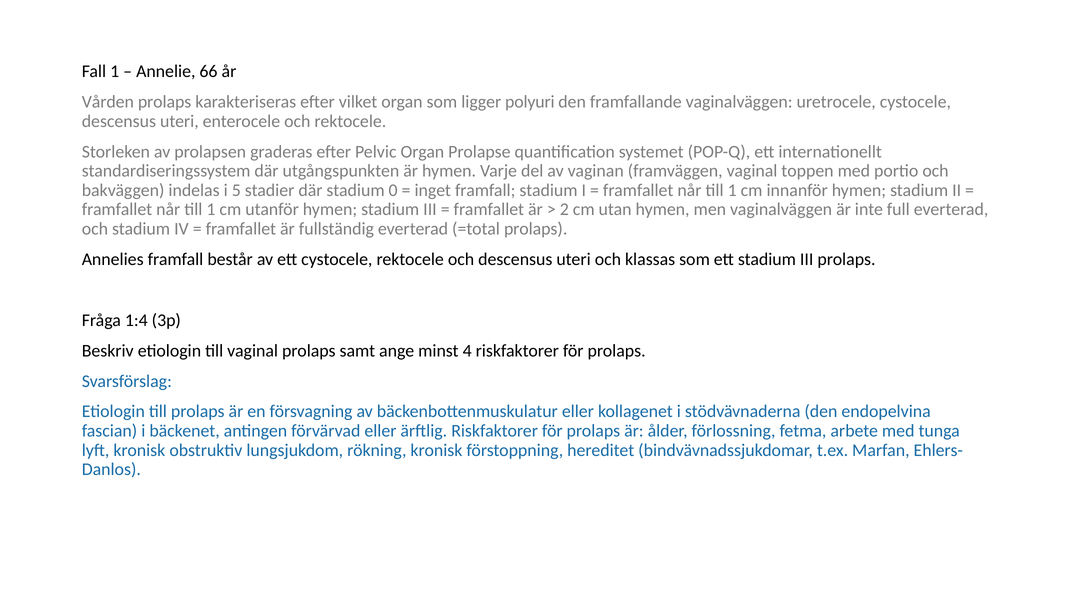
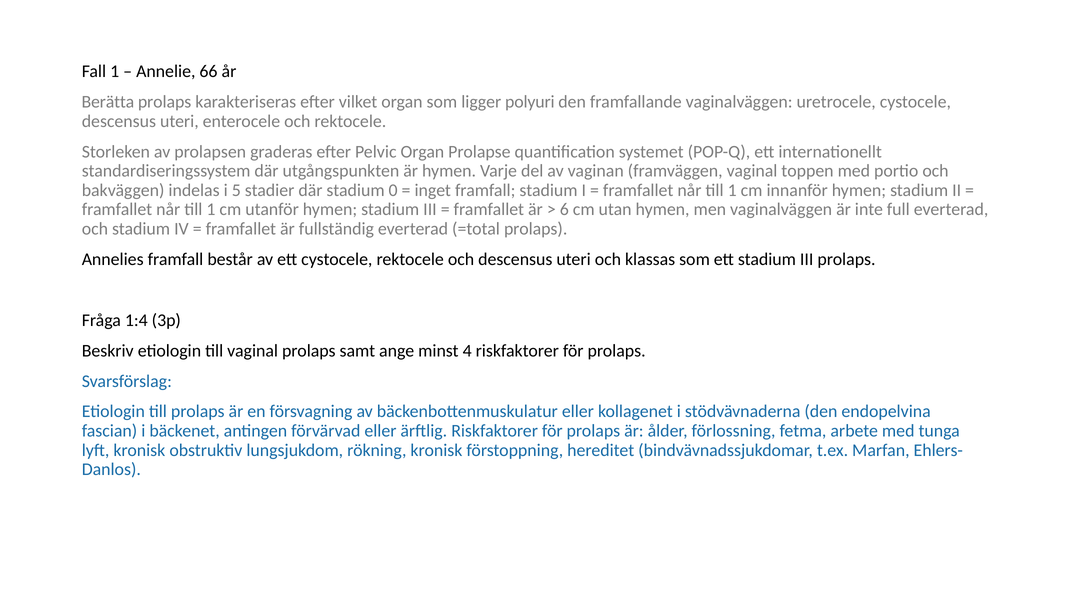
Vården: Vården -> Berätta (108, 102)
2: 2 -> 6 (564, 209)
